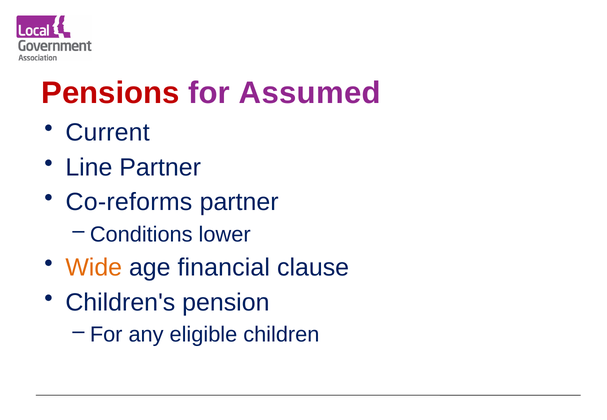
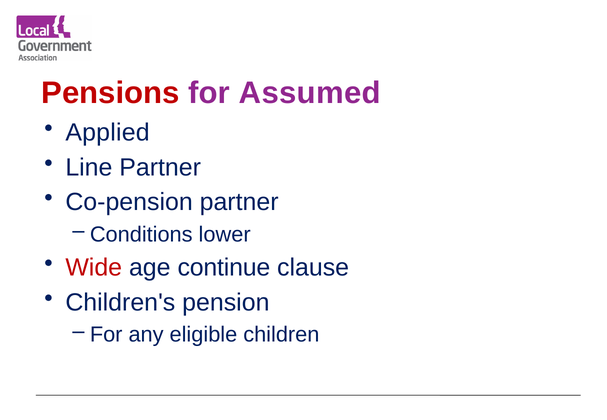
Current: Current -> Applied (108, 133)
Co-reforms: Co-reforms -> Co-pension (129, 202)
Wide colour: orange -> red (94, 268)
financial: financial -> continue (224, 268)
